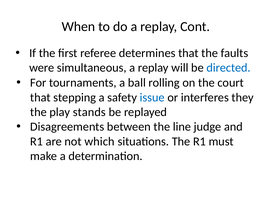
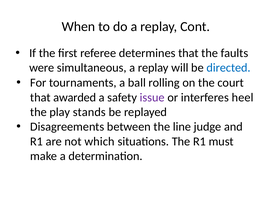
stepping: stepping -> awarded (75, 98)
issue colour: blue -> purple (152, 98)
they: they -> heel (243, 98)
